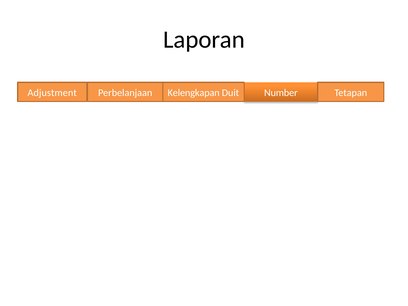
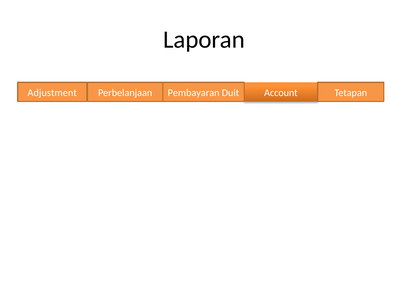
Kelengkapan: Kelengkapan -> Pembayaran (194, 93)
Number: Number -> Account (281, 93)
